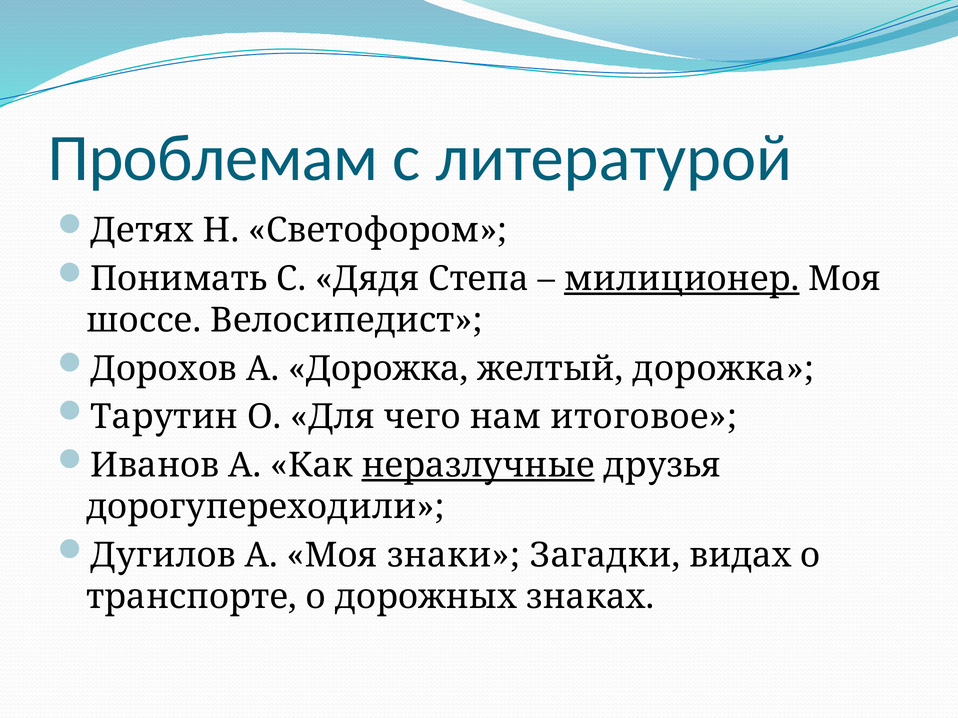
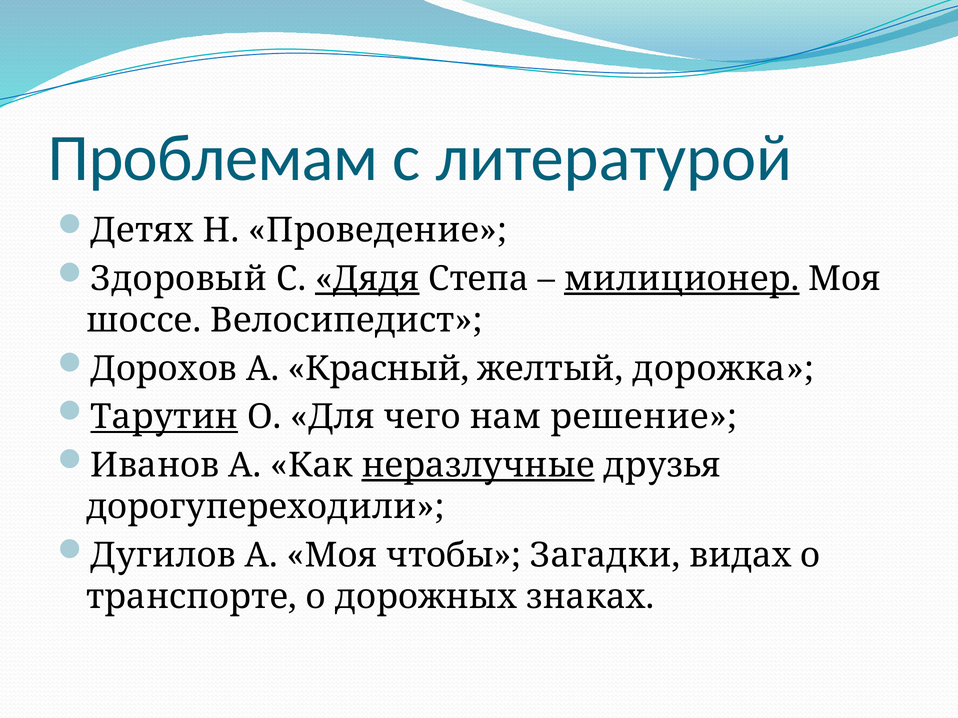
Светофором: Светофором -> Проведение (378, 231)
Понимать: Понимать -> Здоровый (179, 279)
Дядя underline: none -> present (367, 279)
А Дорожка: Дорожка -> Красный (378, 369)
Тарутин underline: none -> present (164, 417)
итоговое: итоговое -> решение (644, 417)
знаки: знаки -> чтобы (454, 556)
